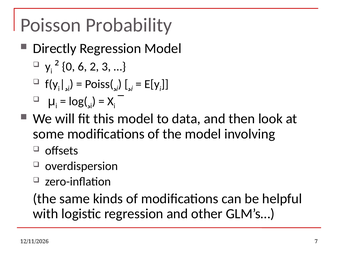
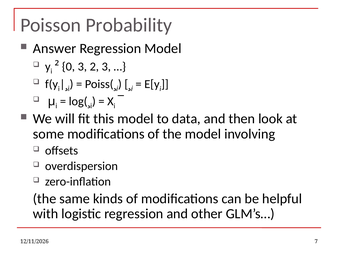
Directly: Directly -> Answer (55, 49)
0 6: 6 -> 3 (82, 67)
